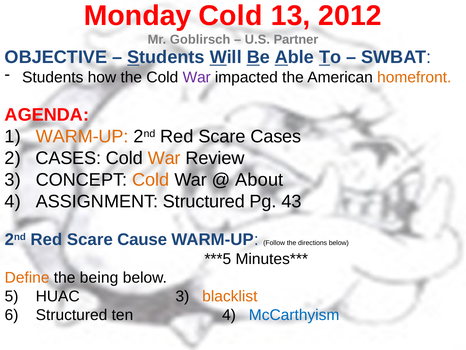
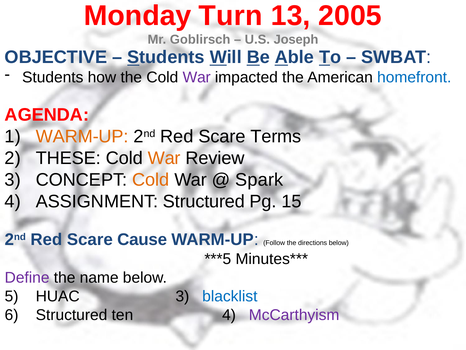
Monday Cold: Cold -> Turn (230, 16)
2012: 2012 -> 2005 (350, 16)
Partner: Partner -> Joseph (296, 39)
homefront colour: orange -> blue (414, 77)
Scare Cases: Cases -> Terms (276, 136)
CASES: CASES -> THESE (68, 158)
About: About -> Spark (259, 180)
43: 43 -> 15 (292, 201)
Define colour: orange -> purple (27, 277)
being: being -> name (99, 277)
blacklist colour: orange -> blue (230, 296)
McCarthyism colour: blue -> purple (294, 315)
